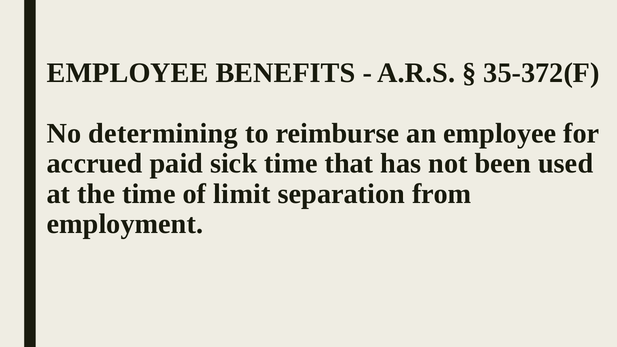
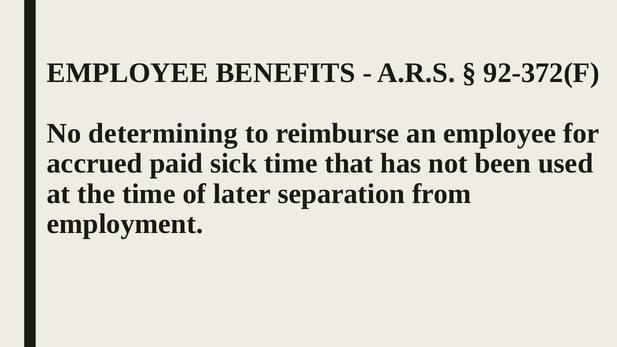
35-372(F: 35-372(F -> 92-372(F (542, 73)
limit: limit -> later (242, 194)
